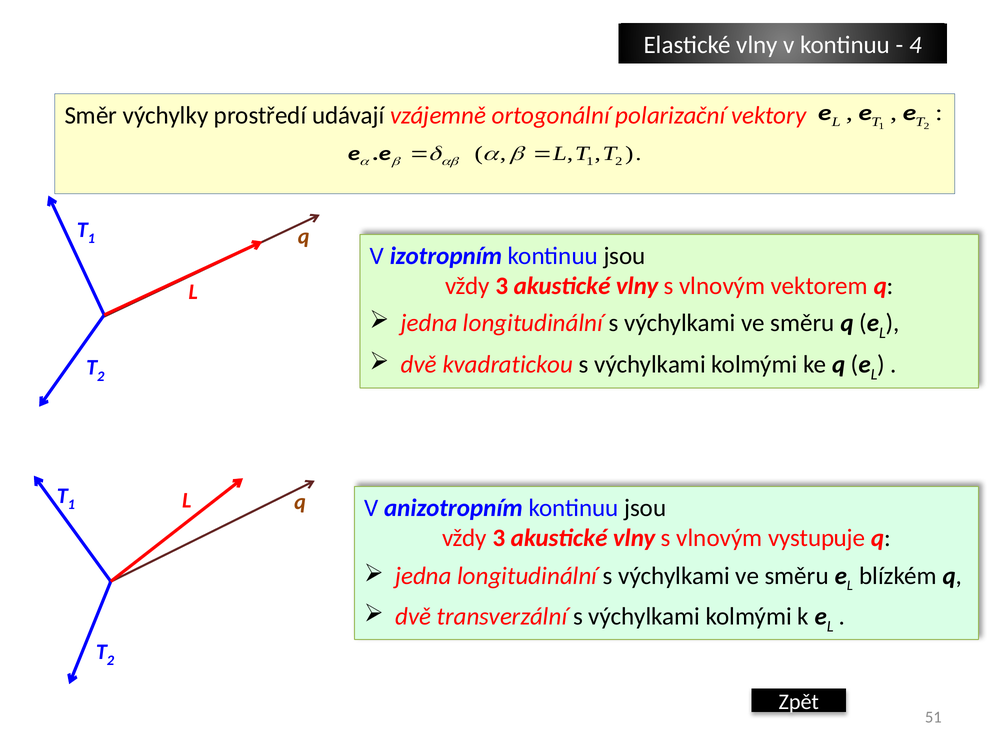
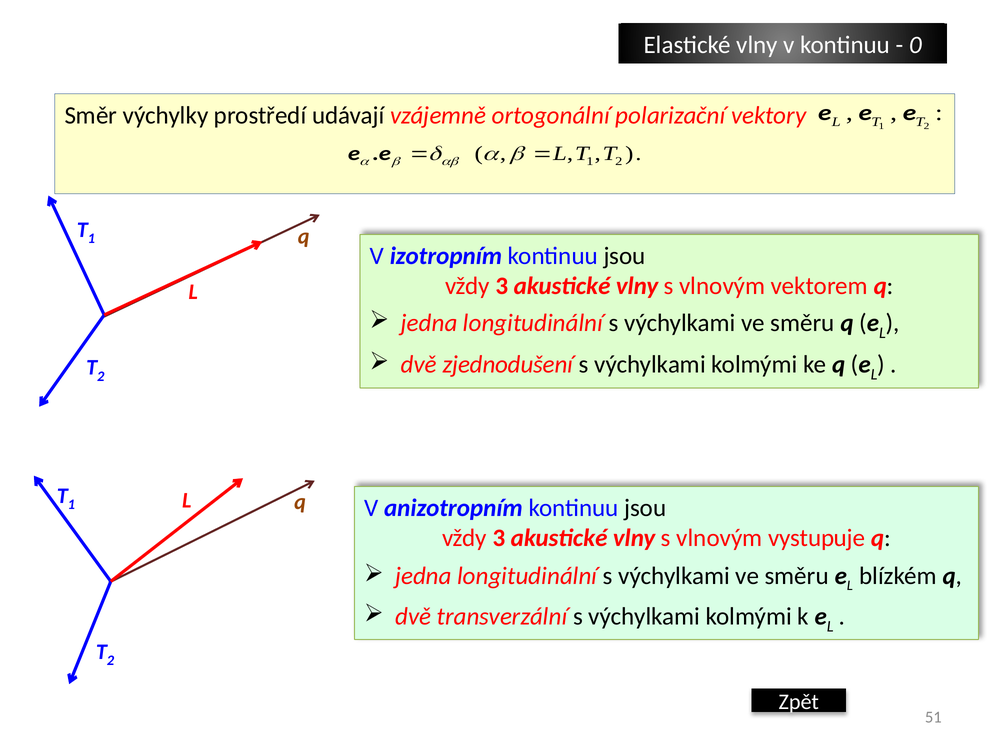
4: 4 -> 0 (916, 45)
kvadratickou: kvadratickou -> zjednodušení (508, 365)
